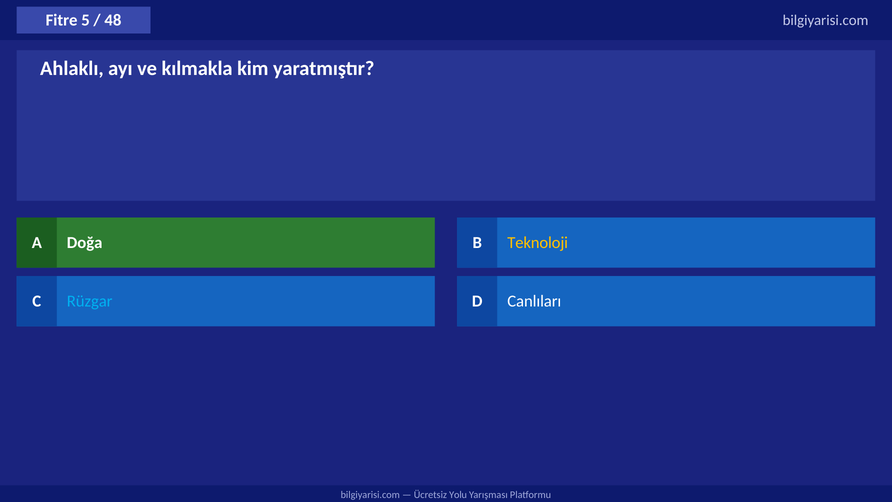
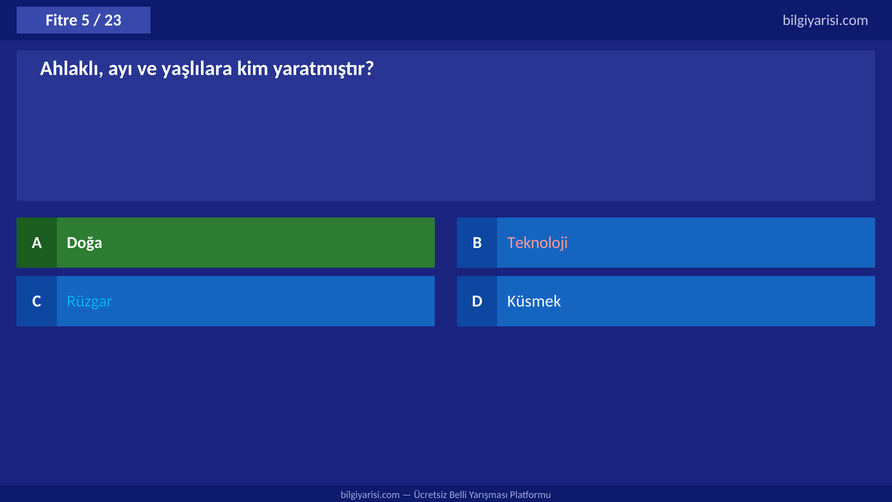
48: 48 -> 23 (113, 20)
kılmakla: kılmakla -> yaşlılara (197, 69)
Teknoloji colour: yellow -> pink (538, 243)
Canlıları: Canlıları -> Küsmek (534, 301)
Yolu: Yolu -> Belli (458, 495)
